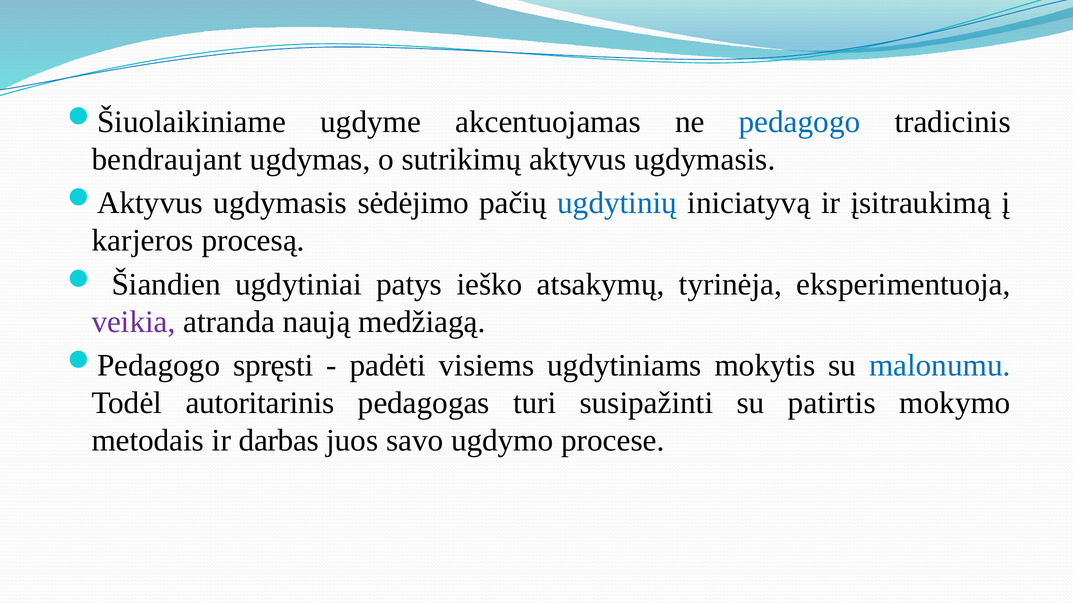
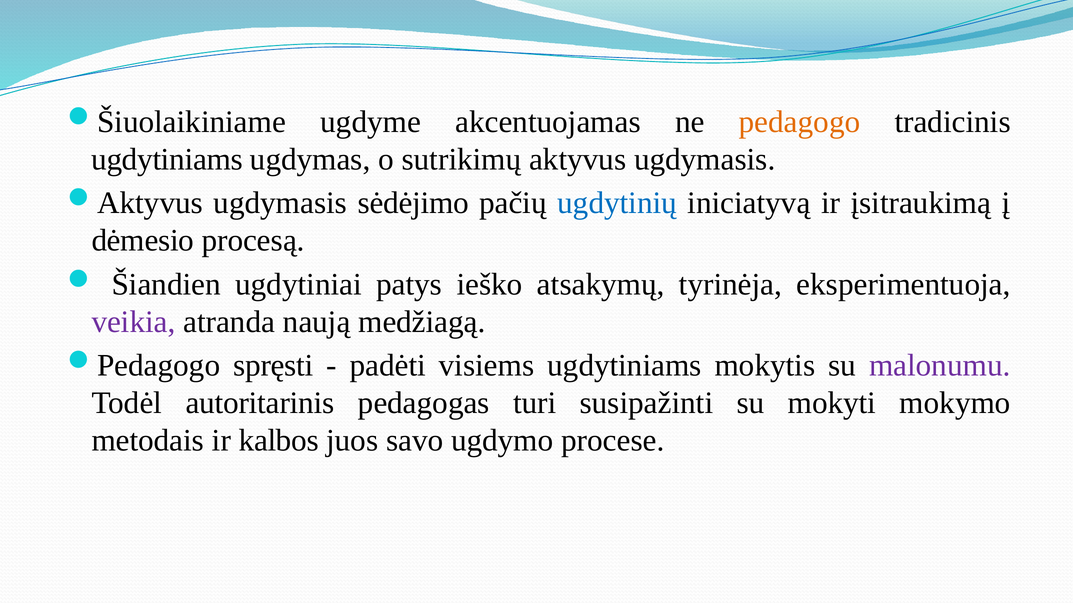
pedagogo colour: blue -> orange (800, 122)
bendraujant: bendraujant -> ugdytiniams (167, 160)
karjeros: karjeros -> dėmesio (143, 241)
malonumu colour: blue -> purple (940, 366)
patirtis: patirtis -> mokyti (832, 403)
darbas: darbas -> kalbos (279, 441)
